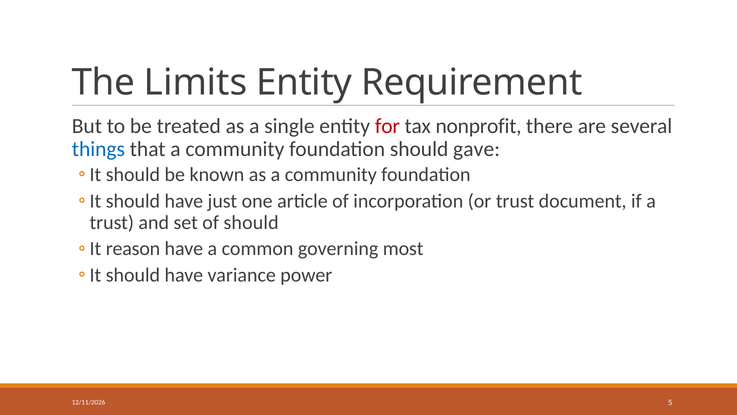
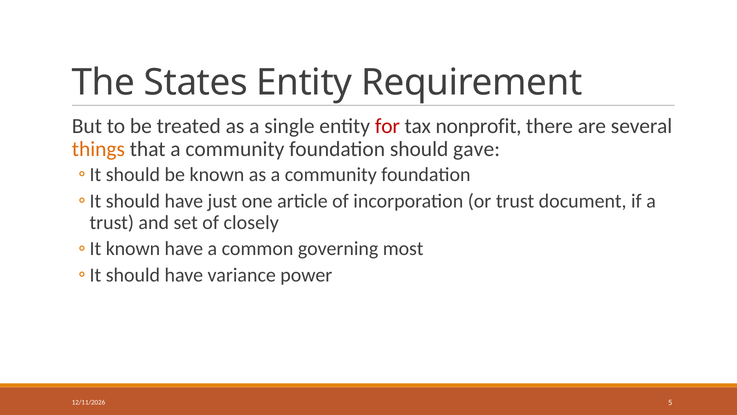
Limits: Limits -> States (196, 83)
things colour: blue -> orange (98, 149)
of should: should -> closely (251, 222)
reason: reason -> known (133, 249)
